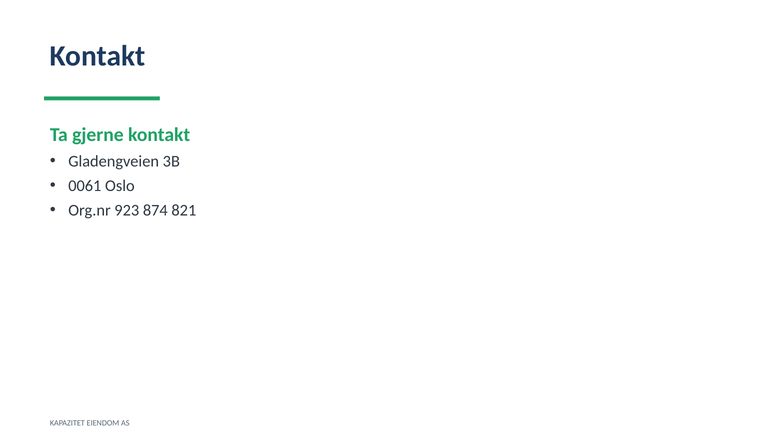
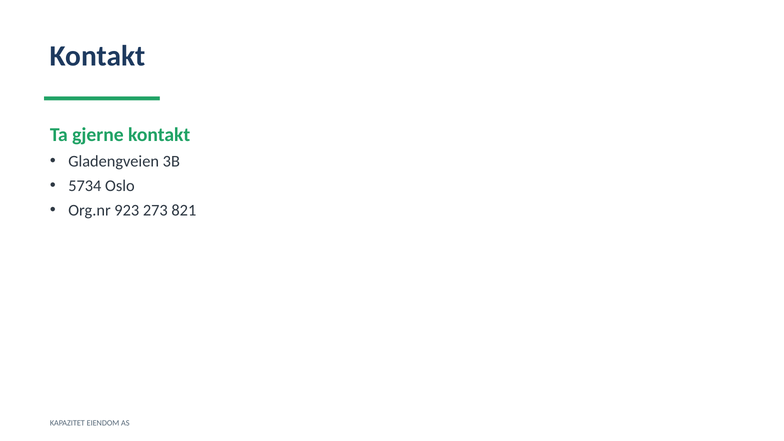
0061: 0061 -> 5734 (85, 186)
874: 874 -> 273 (155, 210)
